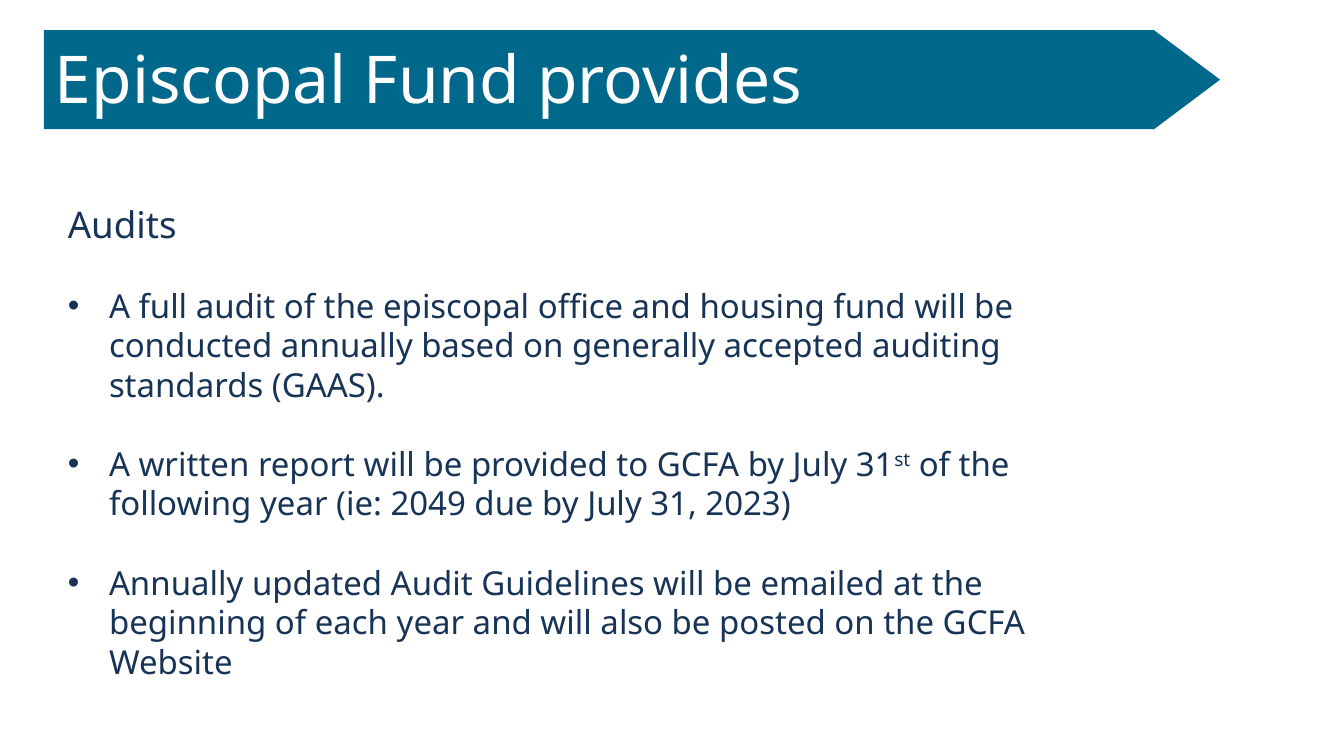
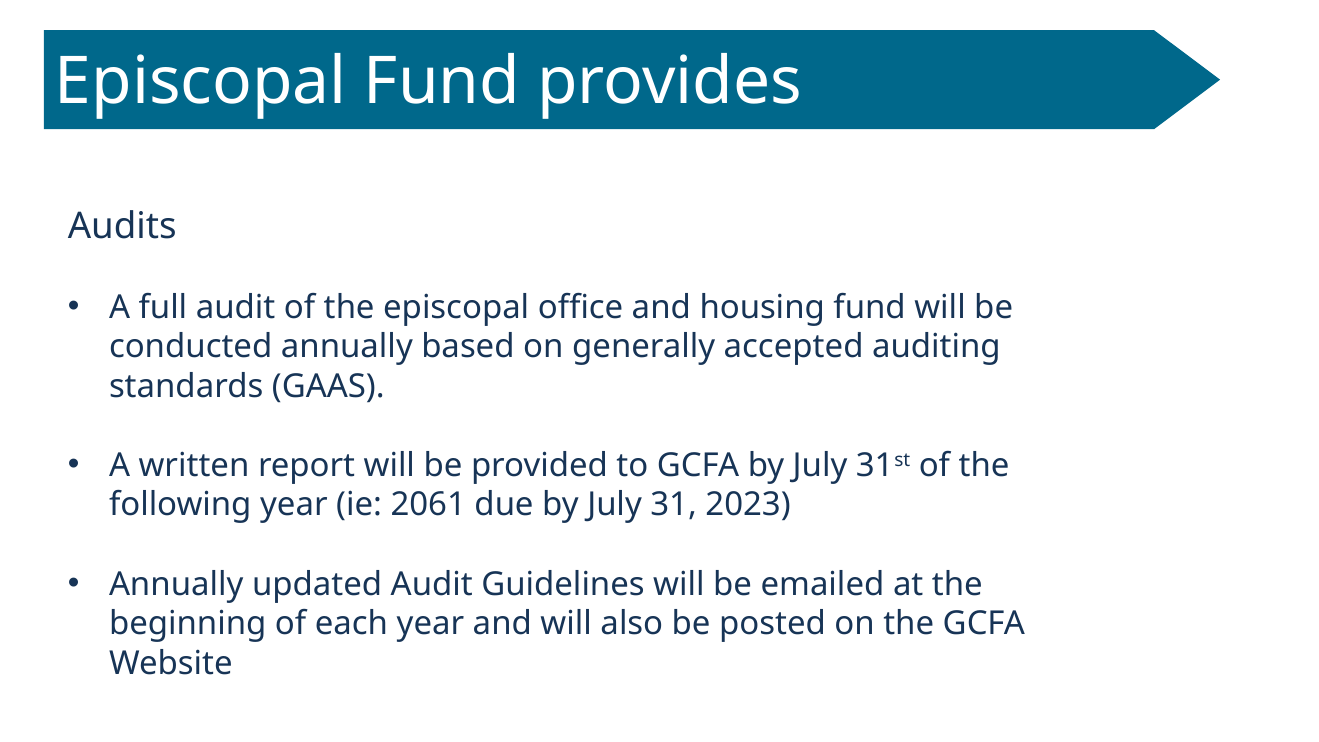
2049: 2049 -> 2061 (428, 505)
